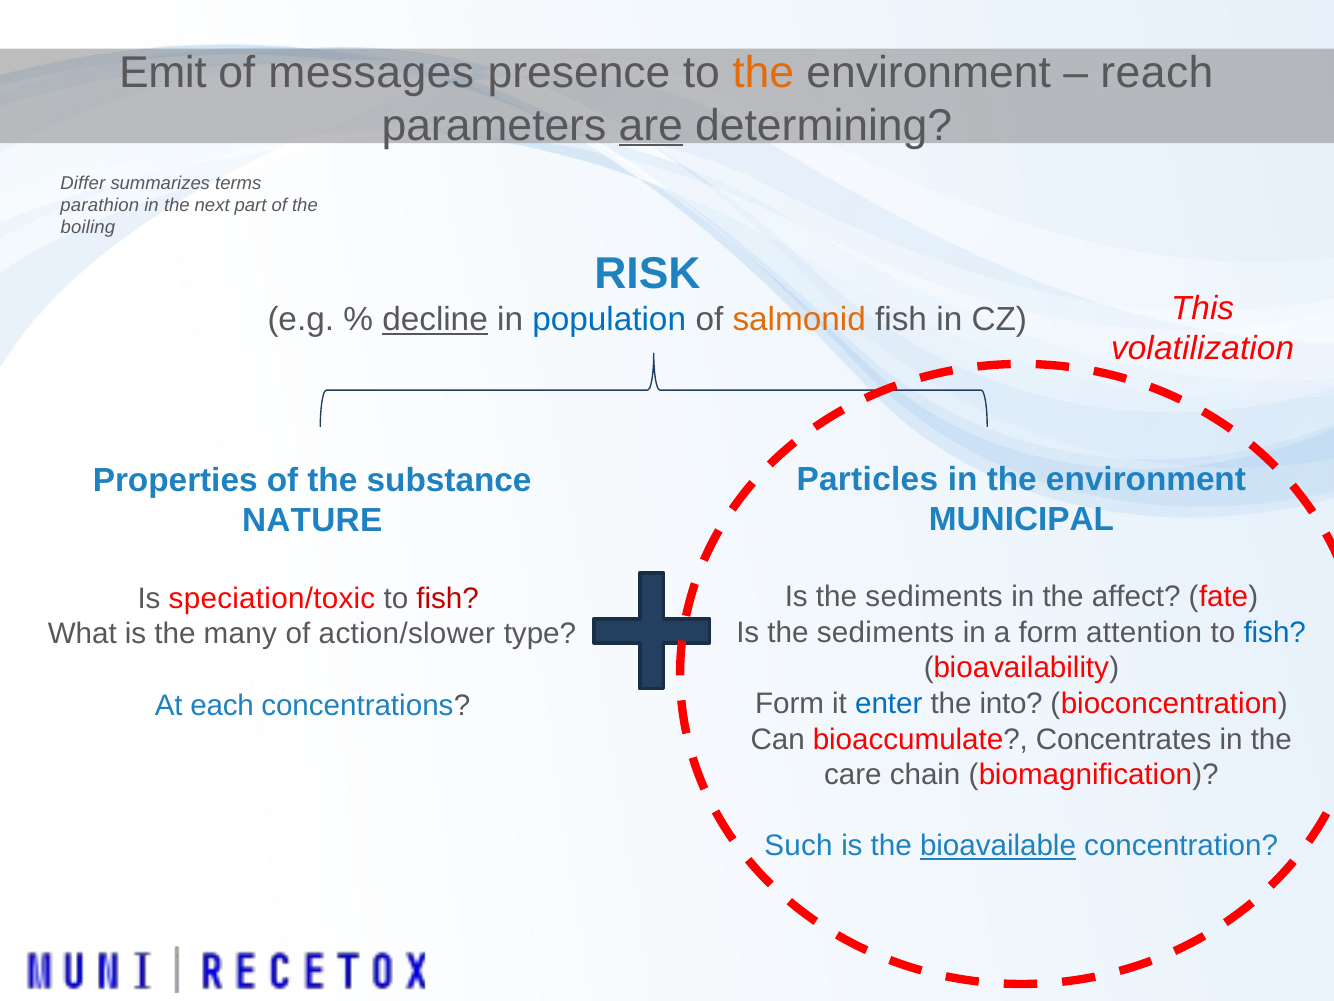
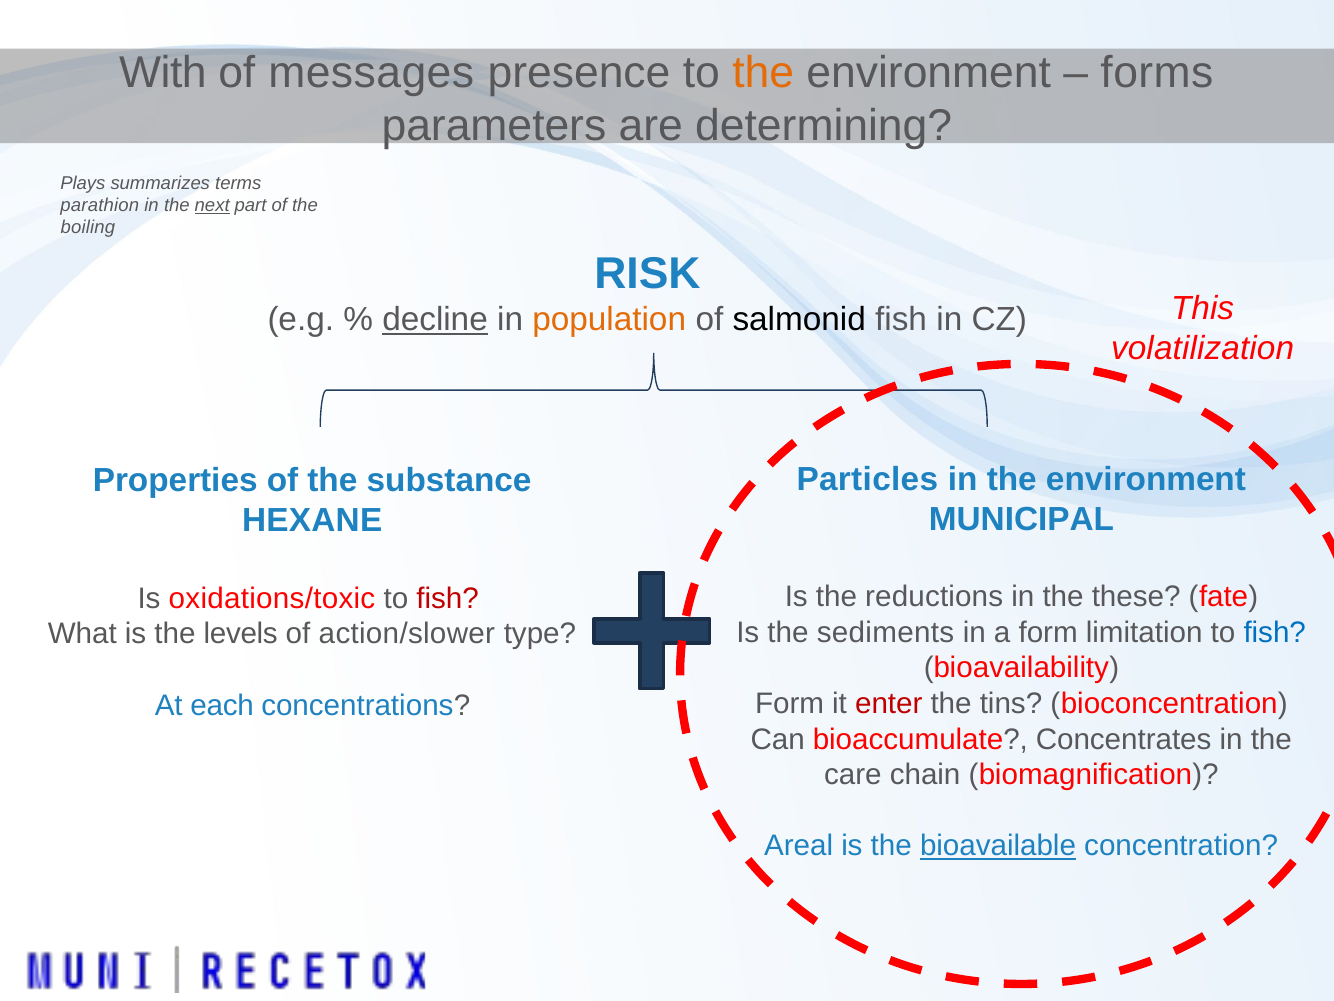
Emit: Emit -> With (163, 72)
reach: reach -> forms (1157, 72)
are underline: present -> none (651, 126)
Differ: Differ -> Plays (83, 183)
next underline: none -> present (212, 205)
population colour: blue -> orange (609, 320)
salmonid colour: orange -> black (799, 320)
NATURE: NATURE -> HEXANE (312, 521)
sediments: sediments -> reductions (934, 597)
affect: affect -> these (1136, 597)
speciation/toxic: speciation/toxic -> oxidations/toxic (272, 598)
attention: attention -> limitation (1144, 632)
many: many -> levels (241, 634)
enter colour: blue -> red (889, 703)
into: into -> tins (1011, 703)
Such: Such -> Areal (799, 846)
